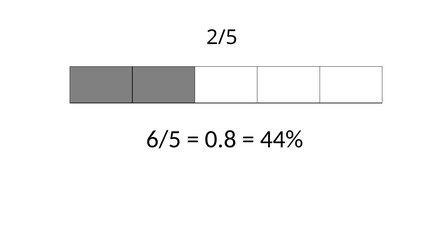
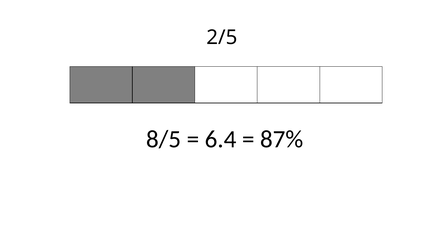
6/5: 6/5 -> 8/5 (164, 139)
0.8: 0.8 -> 6.4 (221, 139)
44%: 44% -> 87% (282, 139)
